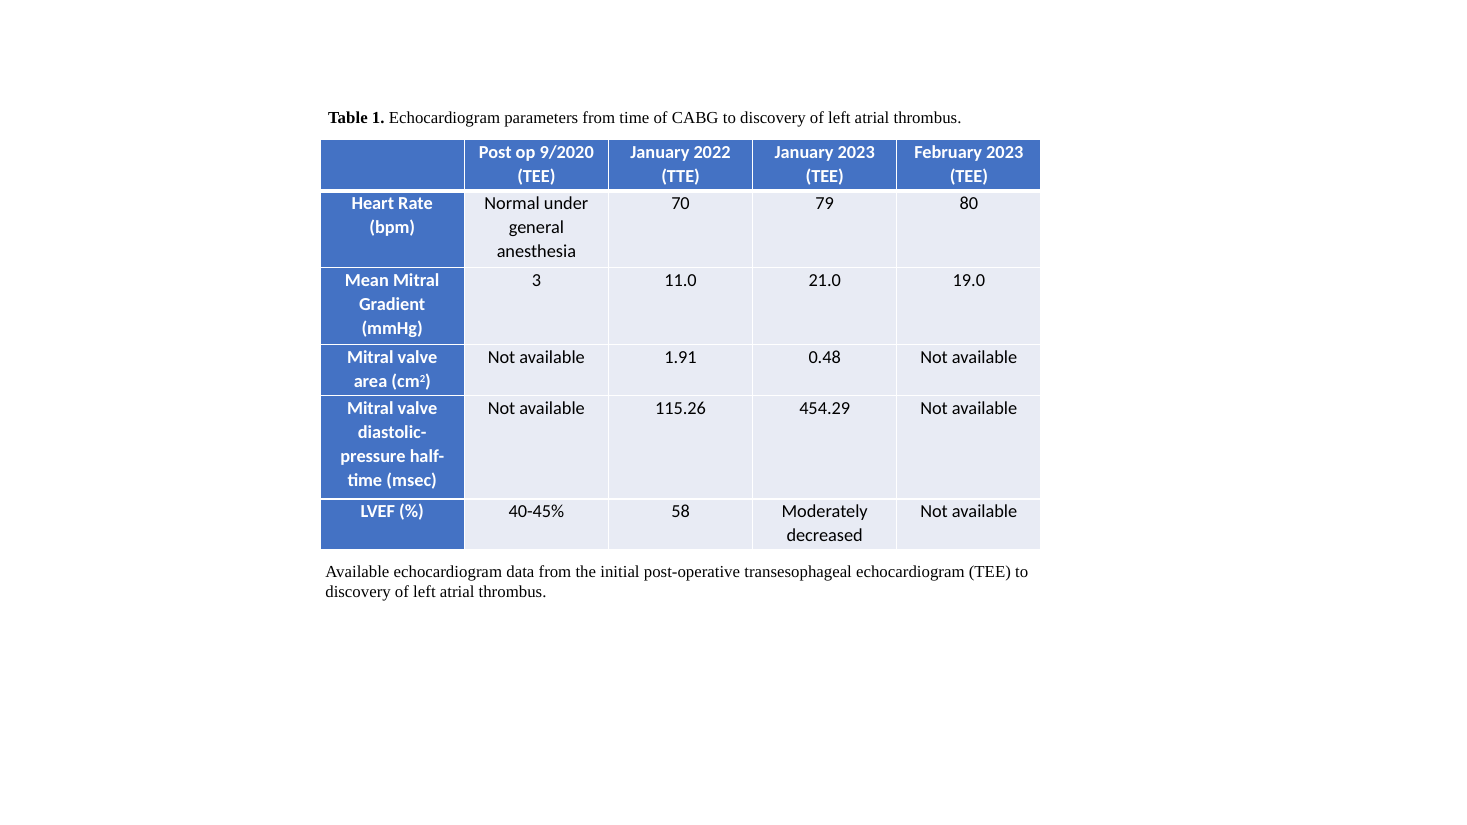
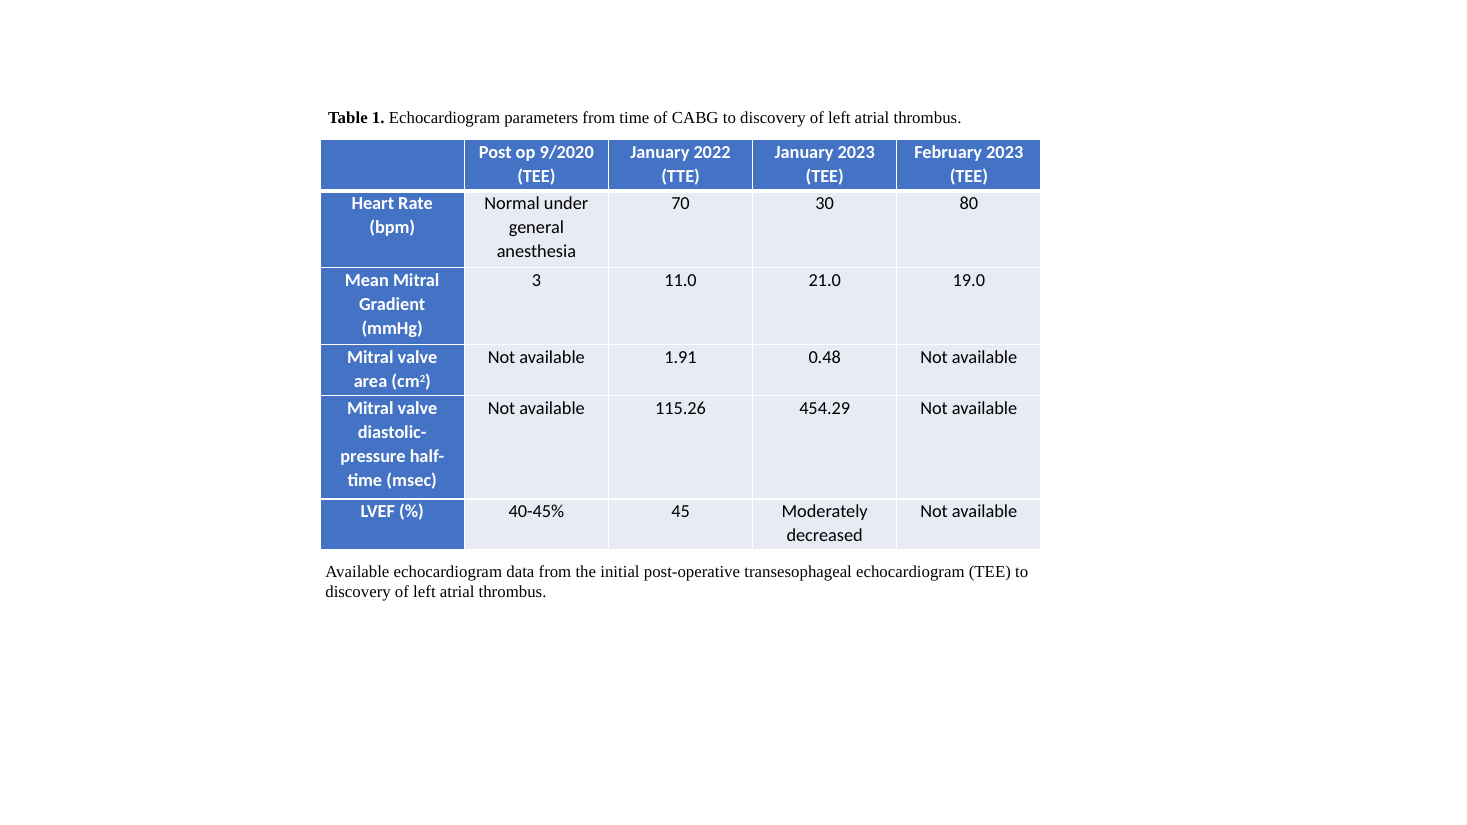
79: 79 -> 30 (825, 204)
58: 58 -> 45 (681, 512)
